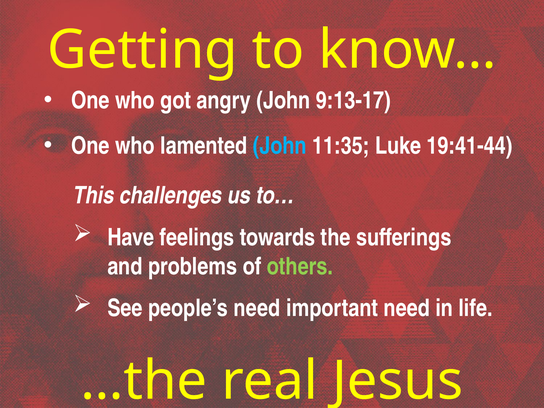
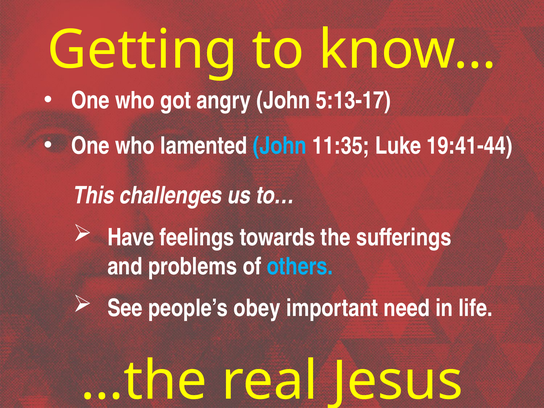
9:13-17: 9:13-17 -> 5:13-17 (353, 100)
others colour: light green -> light blue (300, 266)
people’s need: need -> obey (257, 308)
